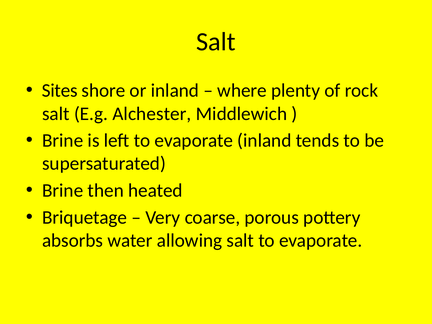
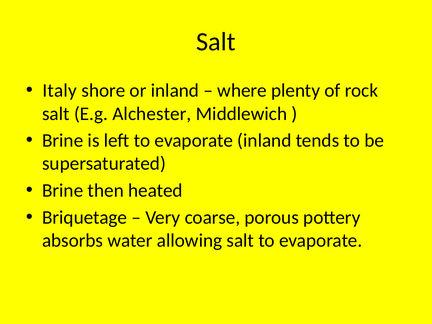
Sites: Sites -> Italy (60, 91)
